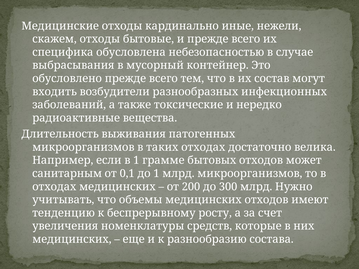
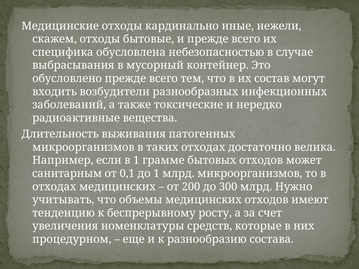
медицинских: медицинских -> процедурном (72, 239)
